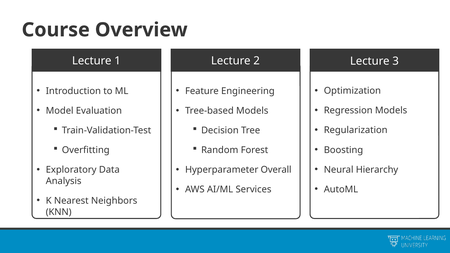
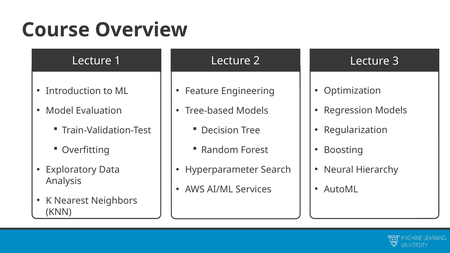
Overall: Overall -> Search (276, 170)
